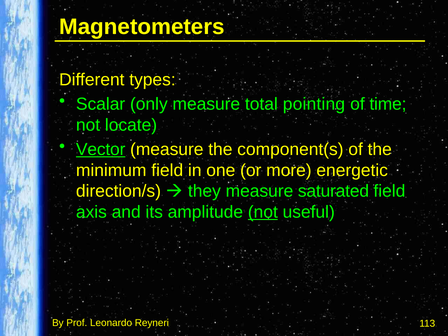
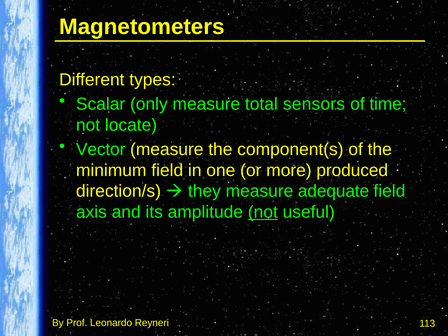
pointing: pointing -> sensors (314, 104)
Vector underline: present -> none (101, 149)
energetic: energetic -> produced (352, 170)
saturated: saturated -> adequate (333, 191)
